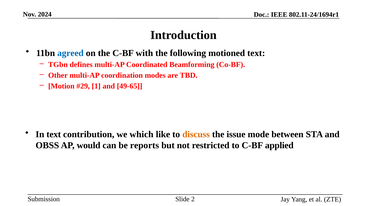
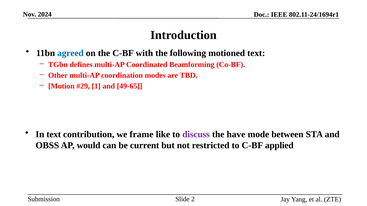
which: which -> frame (142, 135)
discuss colour: orange -> purple (196, 135)
issue: issue -> have (236, 135)
reports: reports -> current (145, 146)
